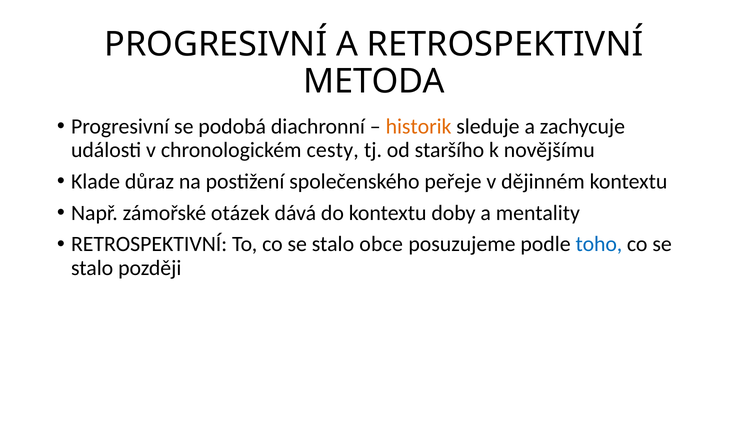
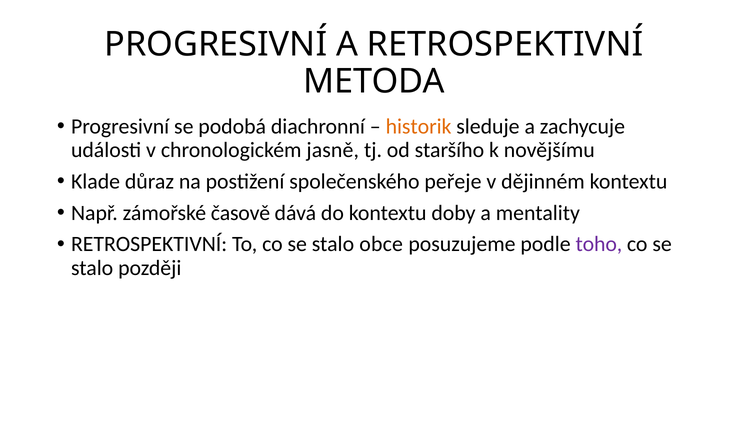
cesty: cesty -> jasně (333, 150)
otázek: otázek -> časově (240, 213)
toho colour: blue -> purple (599, 244)
